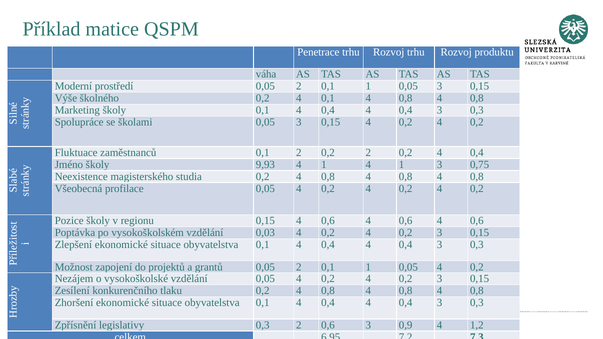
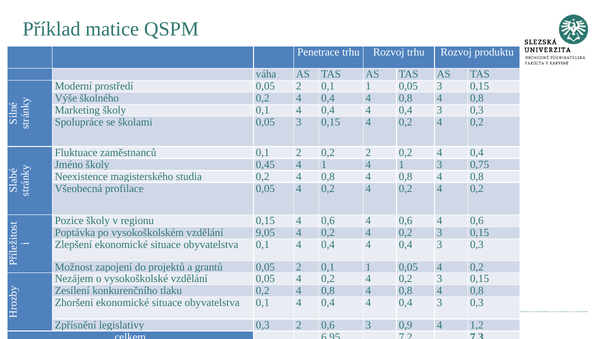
školného 0,2 4 0,1: 0,1 -> 0,4 (328, 98)
9,93: 9,93 -> 0,45 (265, 165)
0,03: 0,03 -> 9,05 (265, 233)
